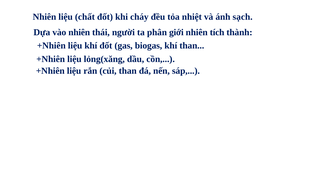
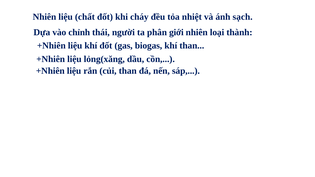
vào nhiên: nhiên -> chỉnh (79, 32)
tích: tích -> loại (217, 32)
